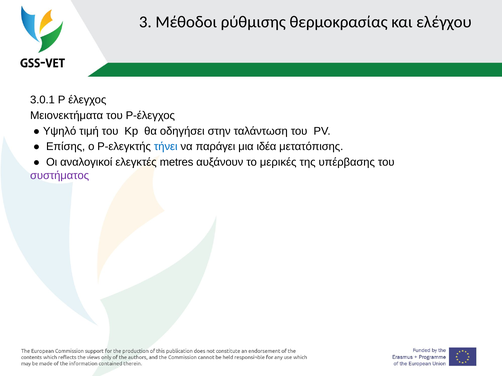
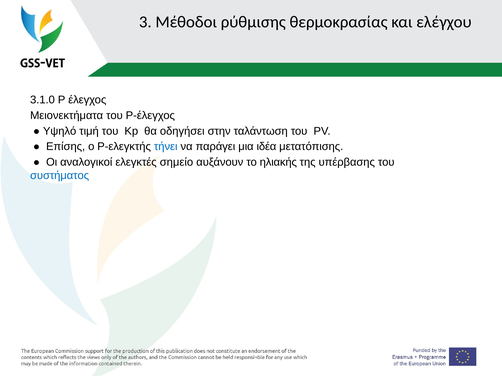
3.0.1: 3.0.1 -> 3.1.0 (42, 100)
metres: metres -> σημείο (176, 162)
μερικές: μερικές -> ηλιακής (278, 162)
συστήματος colour: purple -> blue (60, 176)
